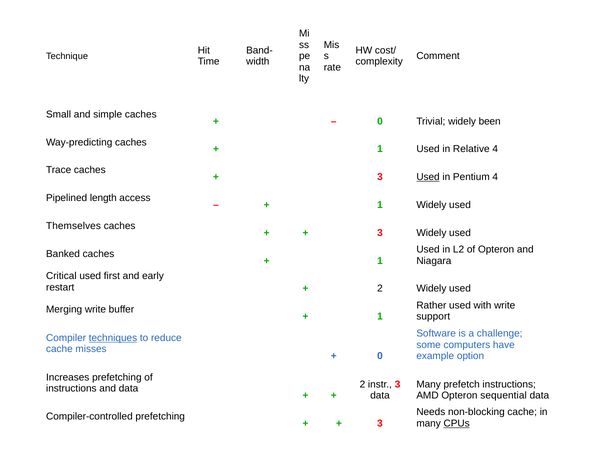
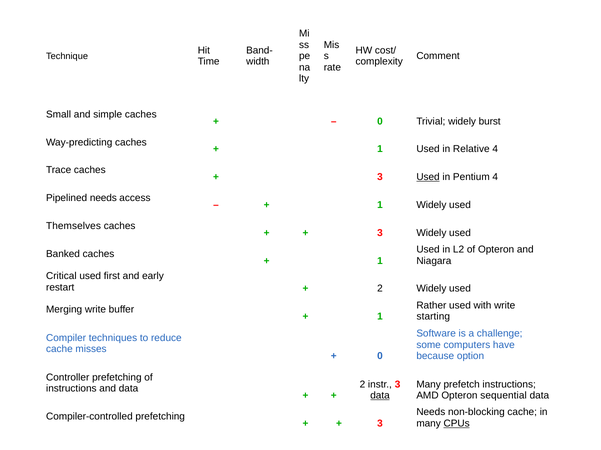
been: been -> burst (490, 121)
Pipelined length: length -> needs (103, 198)
support: support -> starting (433, 317)
techniques underline: present -> none (113, 338)
example: example -> because (435, 357)
Increases: Increases -> Controller (68, 378)
data underline: none -> present (380, 396)
